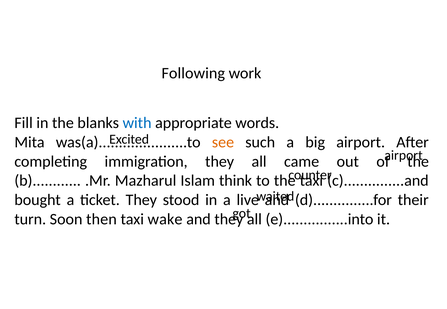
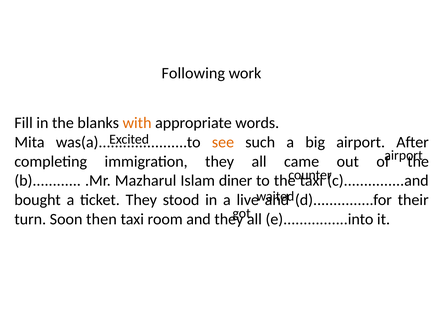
with colour: blue -> orange (137, 123)
think: think -> diner (236, 181)
wake: wake -> room (165, 219)
